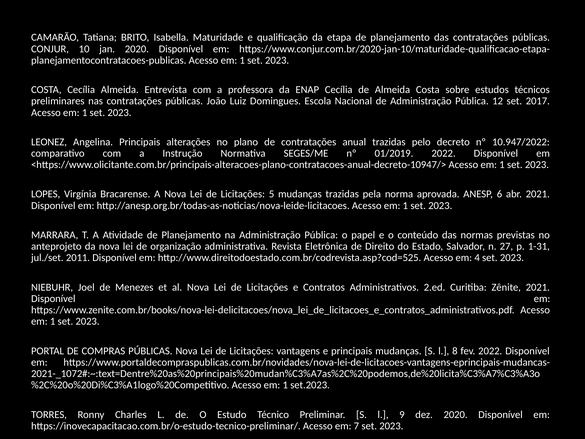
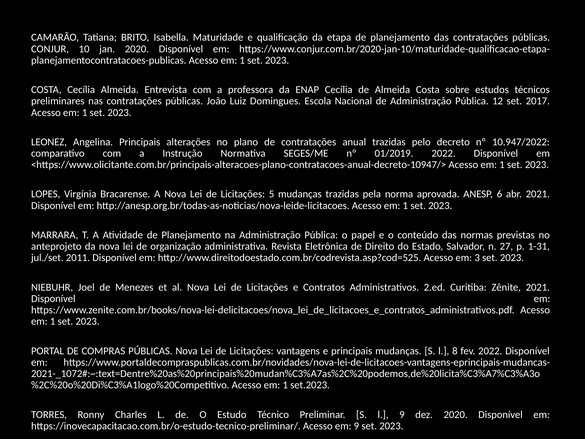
4: 4 -> 3 (477, 258)
em 7: 7 -> 9 (356, 426)
